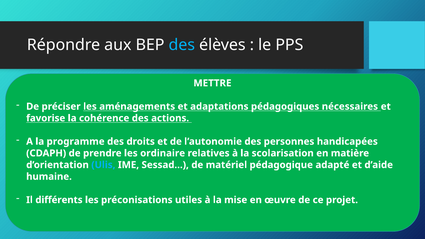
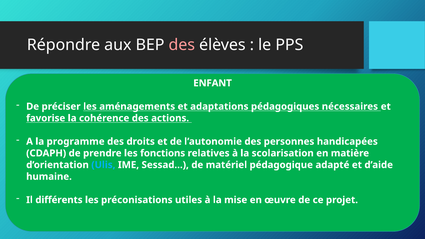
des colour: light blue -> pink (182, 45)
METTRE: METTRE -> ENFANT (213, 83)
ordinaire: ordinaire -> fonctions (163, 153)
